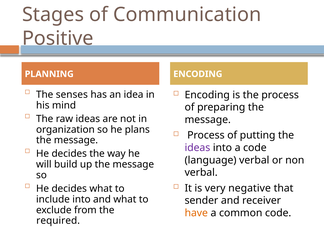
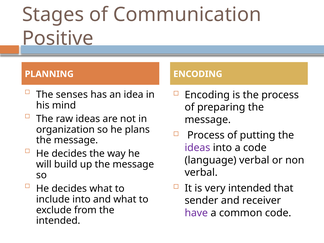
very negative: negative -> intended (250, 188)
have colour: orange -> purple (196, 213)
required: required -> intended (58, 221)
